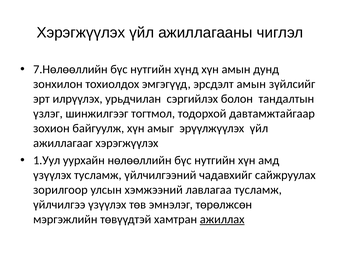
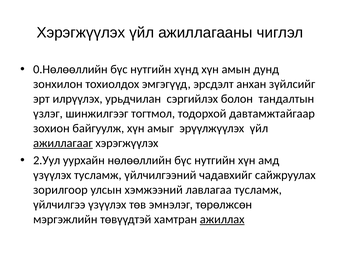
7.Нөлөөллийн: 7.Нөлөөллийн -> 0.Нөлөөллийн (70, 69)
эрсдэлт амын: амын -> анхан (251, 84)
ажиллагааг underline: none -> present (63, 143)
1.Уул: 1.Уул -> 2.Уул (47, 160)
